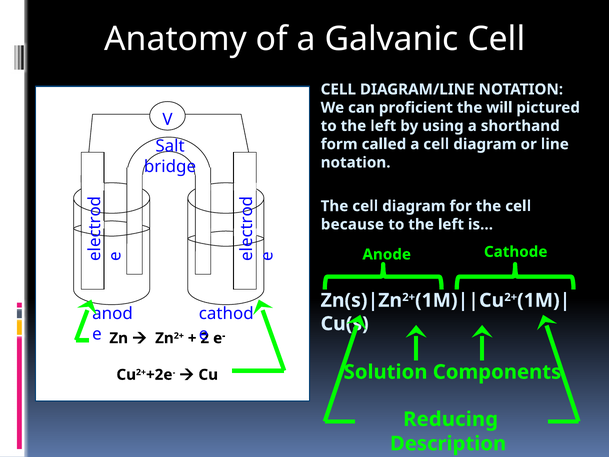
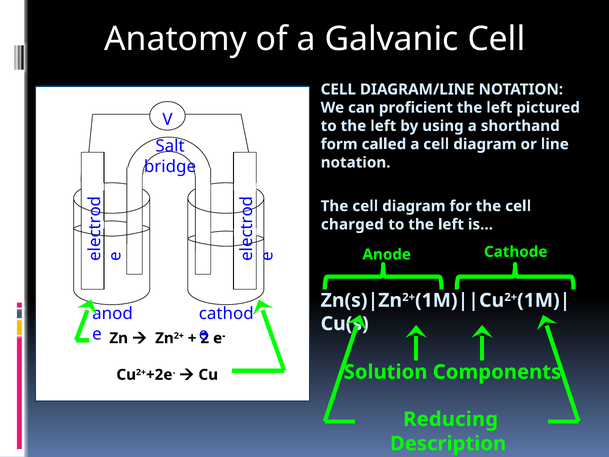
will: will -> left (499, 108)
because: because -> charged (352, 224)
